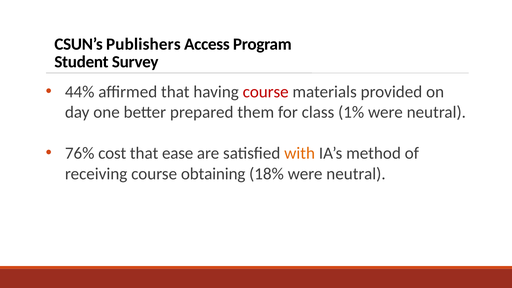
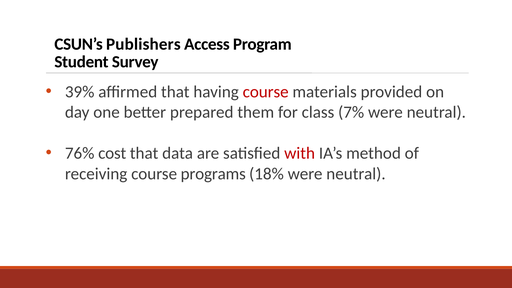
44%: 44% -> 39% (80, 92)
1%: 1% -> 7% (351, 112)
ease: ease -> data (178, 153)
with colour: orange -> red (300, 153)
obtaining: obtaining -> programs (213, 174)
